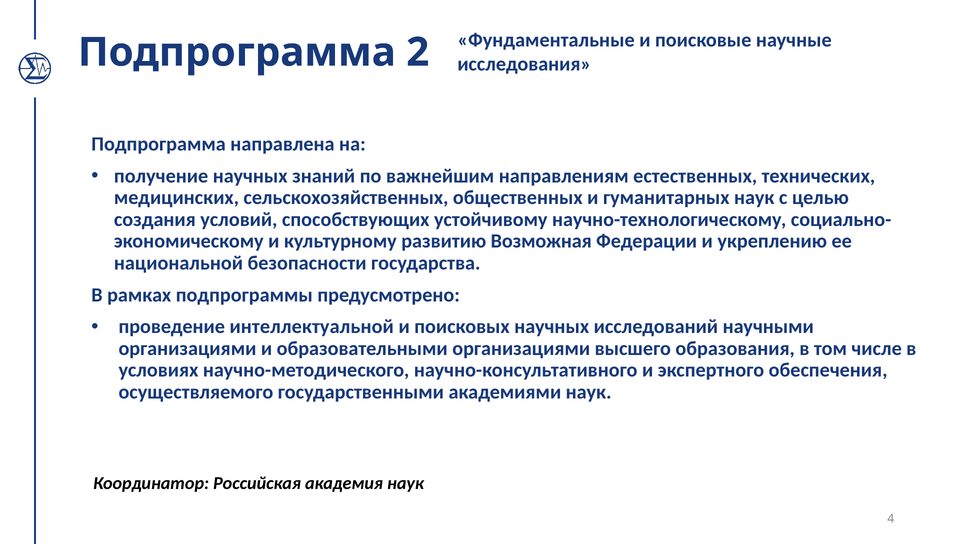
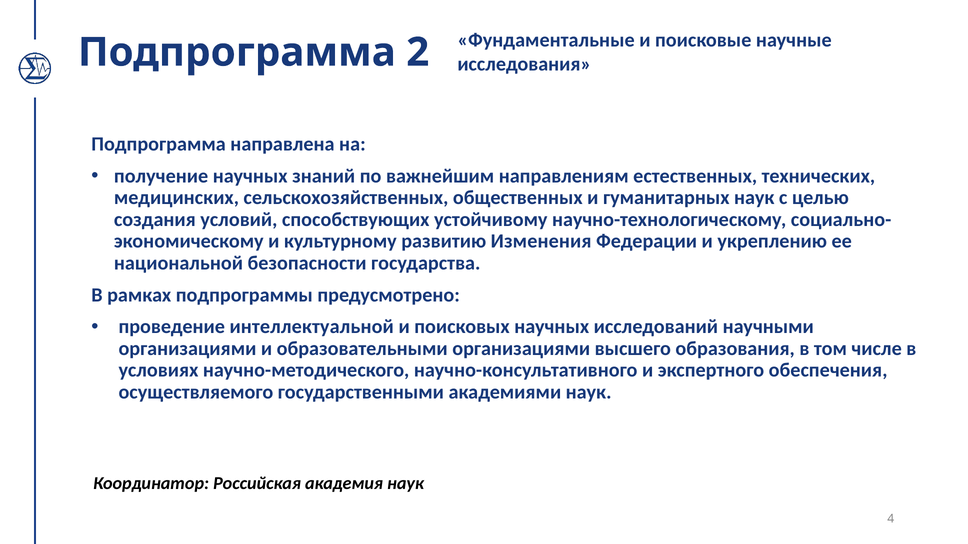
Возможная: Возможная -> Изменения (541, 242)
